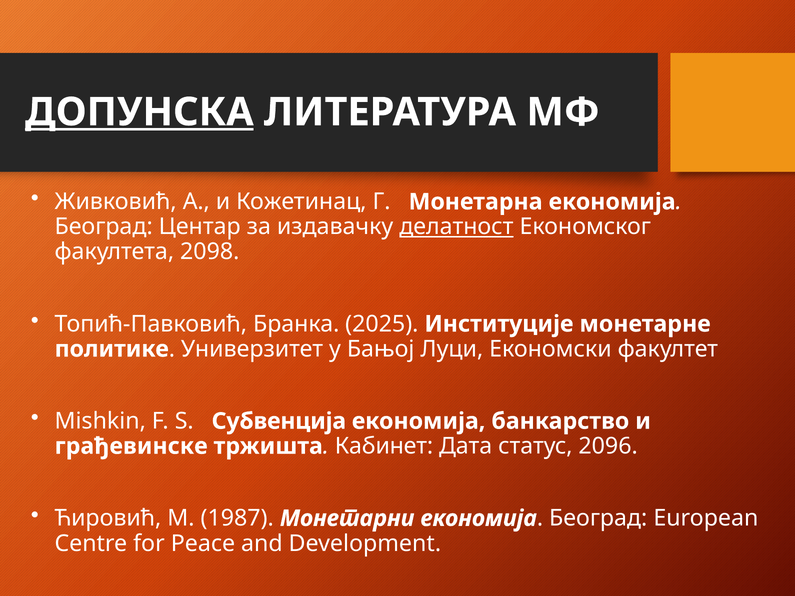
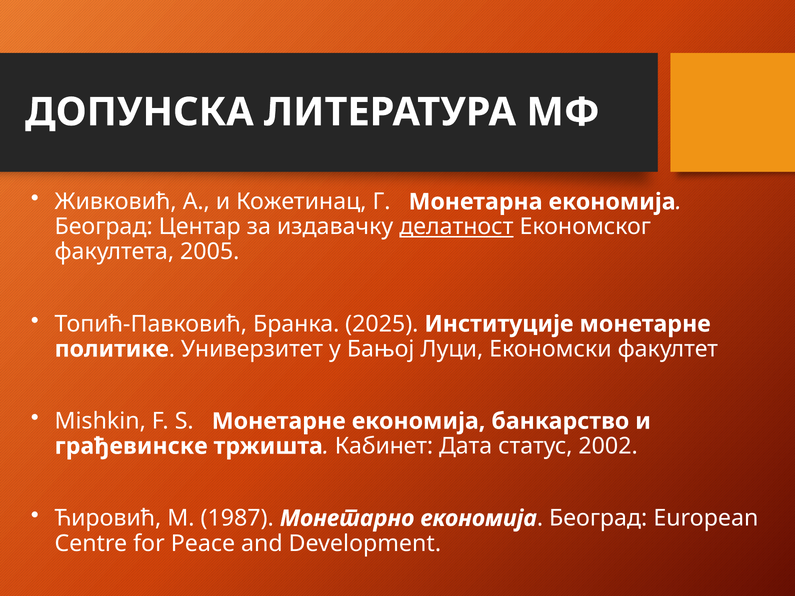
ДОПУНСКА underline: present -> none (139, 112)
2098: 2098 -> 2005 (210, 252)
S Субвенција: Субвенција -> Монетарне (279, 421)
2096: 2096 -> 2002 (608, 446)
Монетарни: Монетарни -> Монетарно (347, 519)
